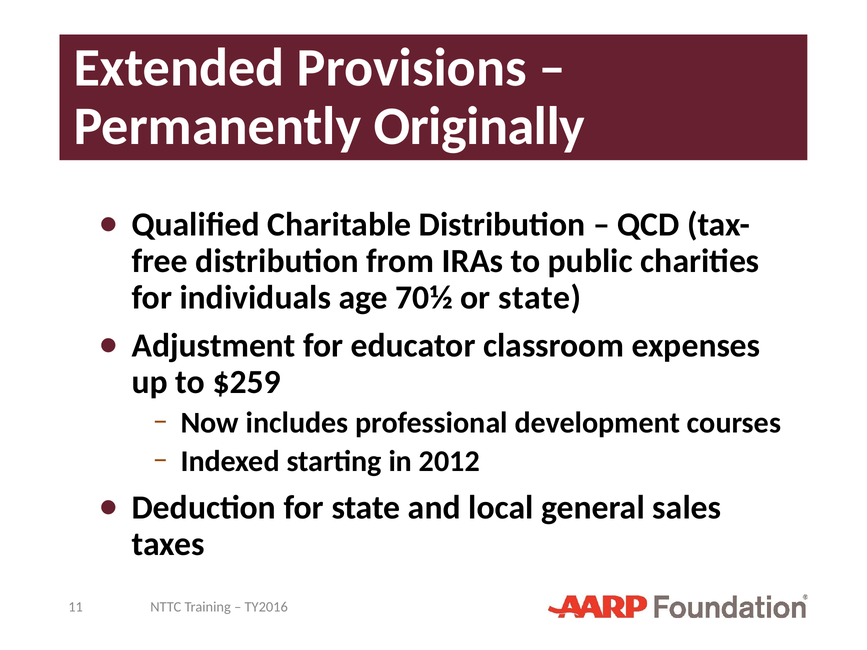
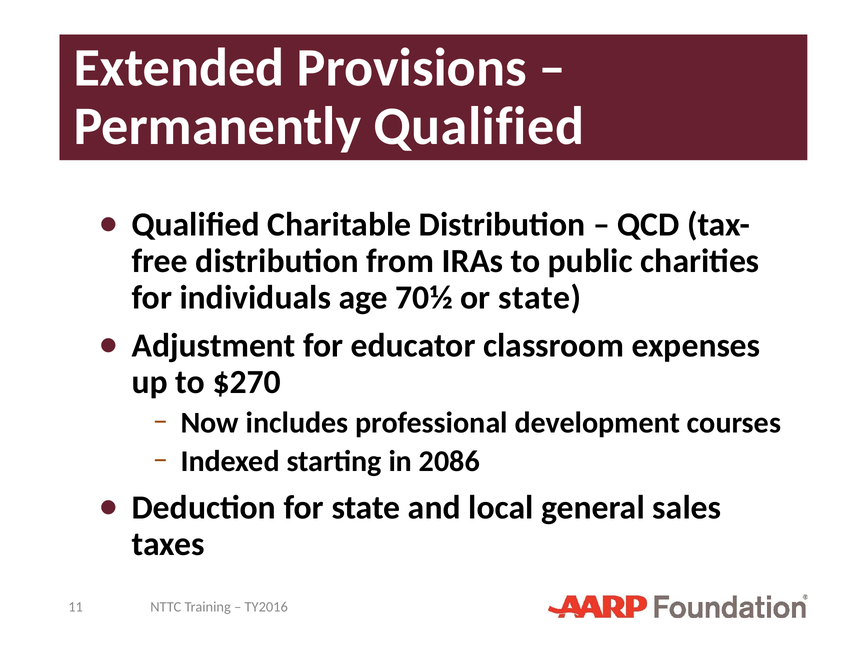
Permanently Originally: Originally -> Qualified (479, 126)
$259: $259 -> $270 (247, 382)
2012: 2012 -> 2086 (449, 461)
